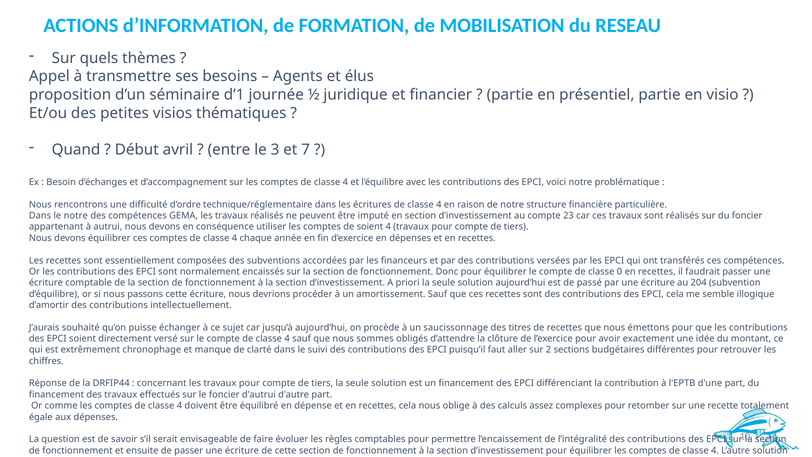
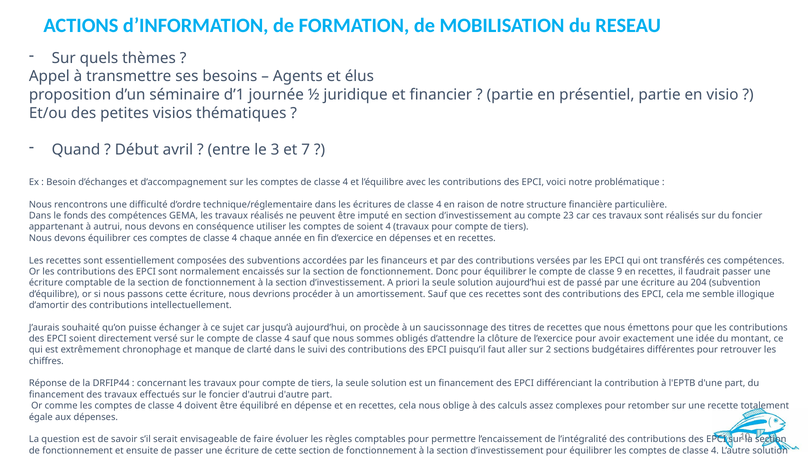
le notre: notre -> fonds (76, 216)
0: 0 -> 9 (620, 271)
